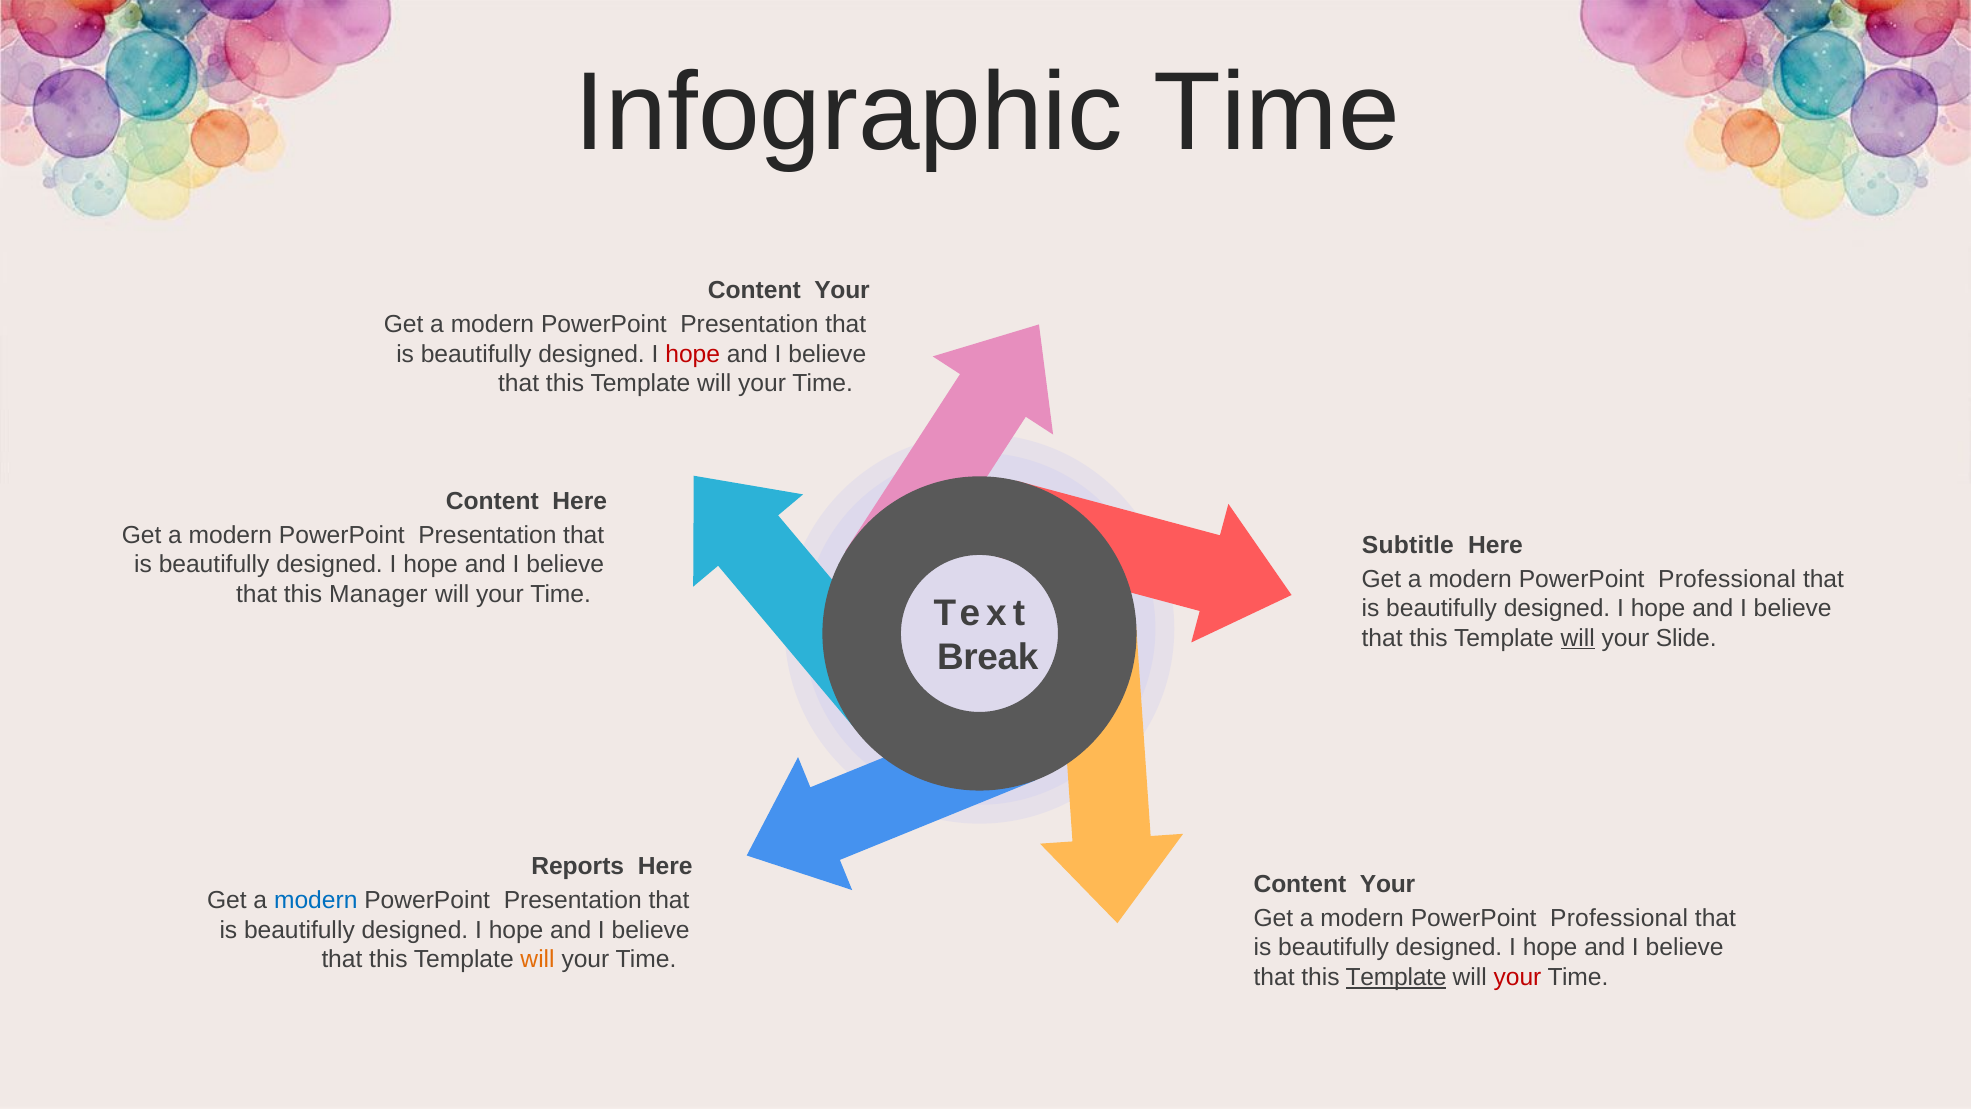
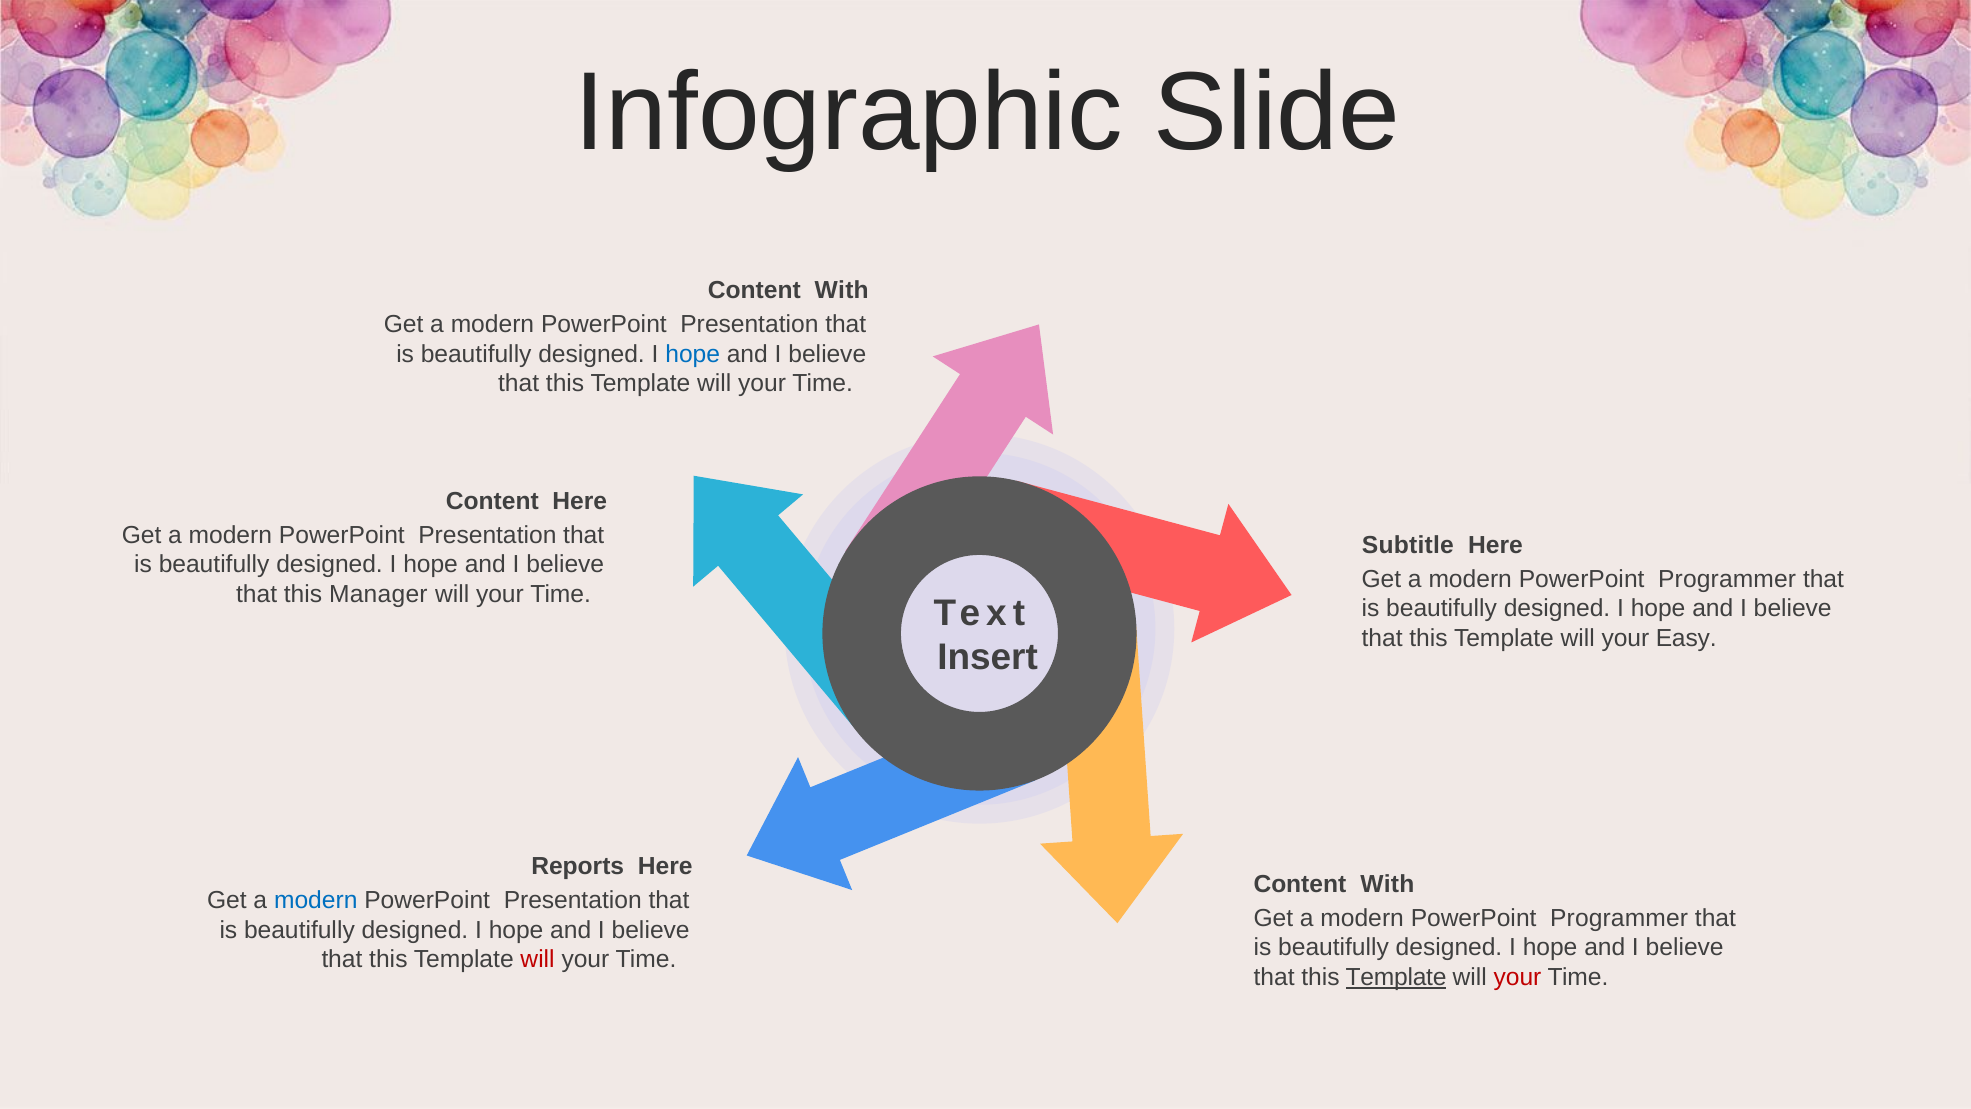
Infographic Time: Time -> Slide (1277, 113)
Your: Your -> With (842, 291)
hope colour: red -> blue (693, 354)
Professional: Professional -> Programmer (1727, 579)
will underline: present -> none (1578, 638)
Slide: Slide -> Easy (1686, 638)
Break: Break -> Insert (988, 657)
Your: Your -> With (1387, 884)
Professional: Professional -> Programmer (1619, 918)
will colour: orange -> red (538, 959)
